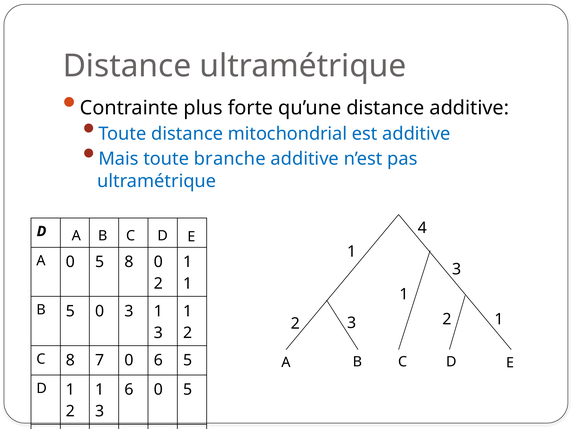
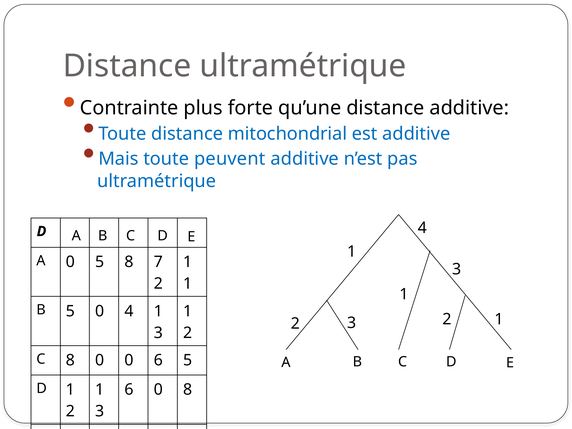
branche: branche -> peuvent (230, 159)
8 0: 0 -> 7 (158, 262)
0 3: 3 -> 4 (129, 311)
8 7: 7 -> 0 (100, 360)
6 0 5: 5 -> 8 (188, 390)
